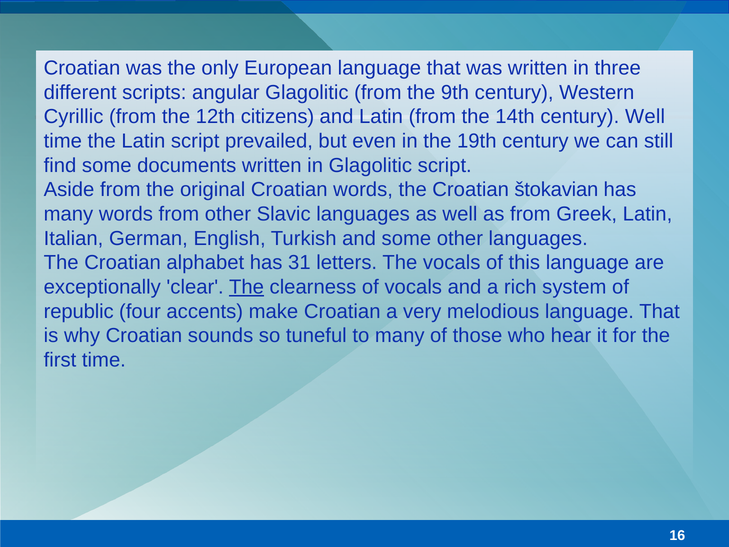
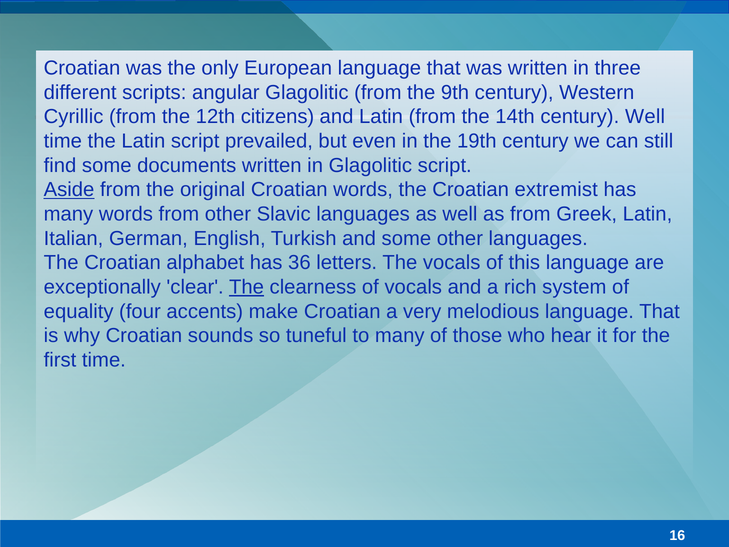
Aside underline: none -> present (69, 190)
štokavian: štokavian -> extremist (556, 190)
31: 31 -> 36 (299, 263)
republic: republic -> equality (79, 311)
